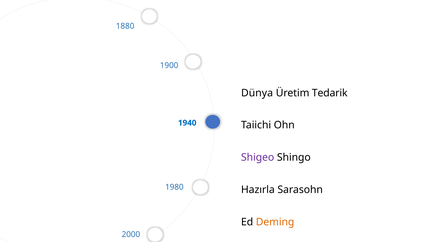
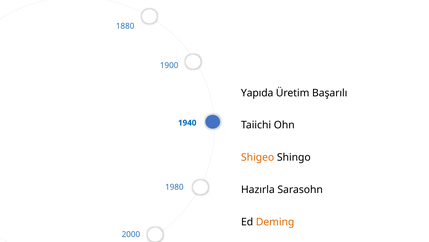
Dünya: Dünya -> Yapıda (257, 93)
Tedarik: Tedarik -> Başarılı (330, 93)
Shigeo colour: purple -> orange (258, 157)
